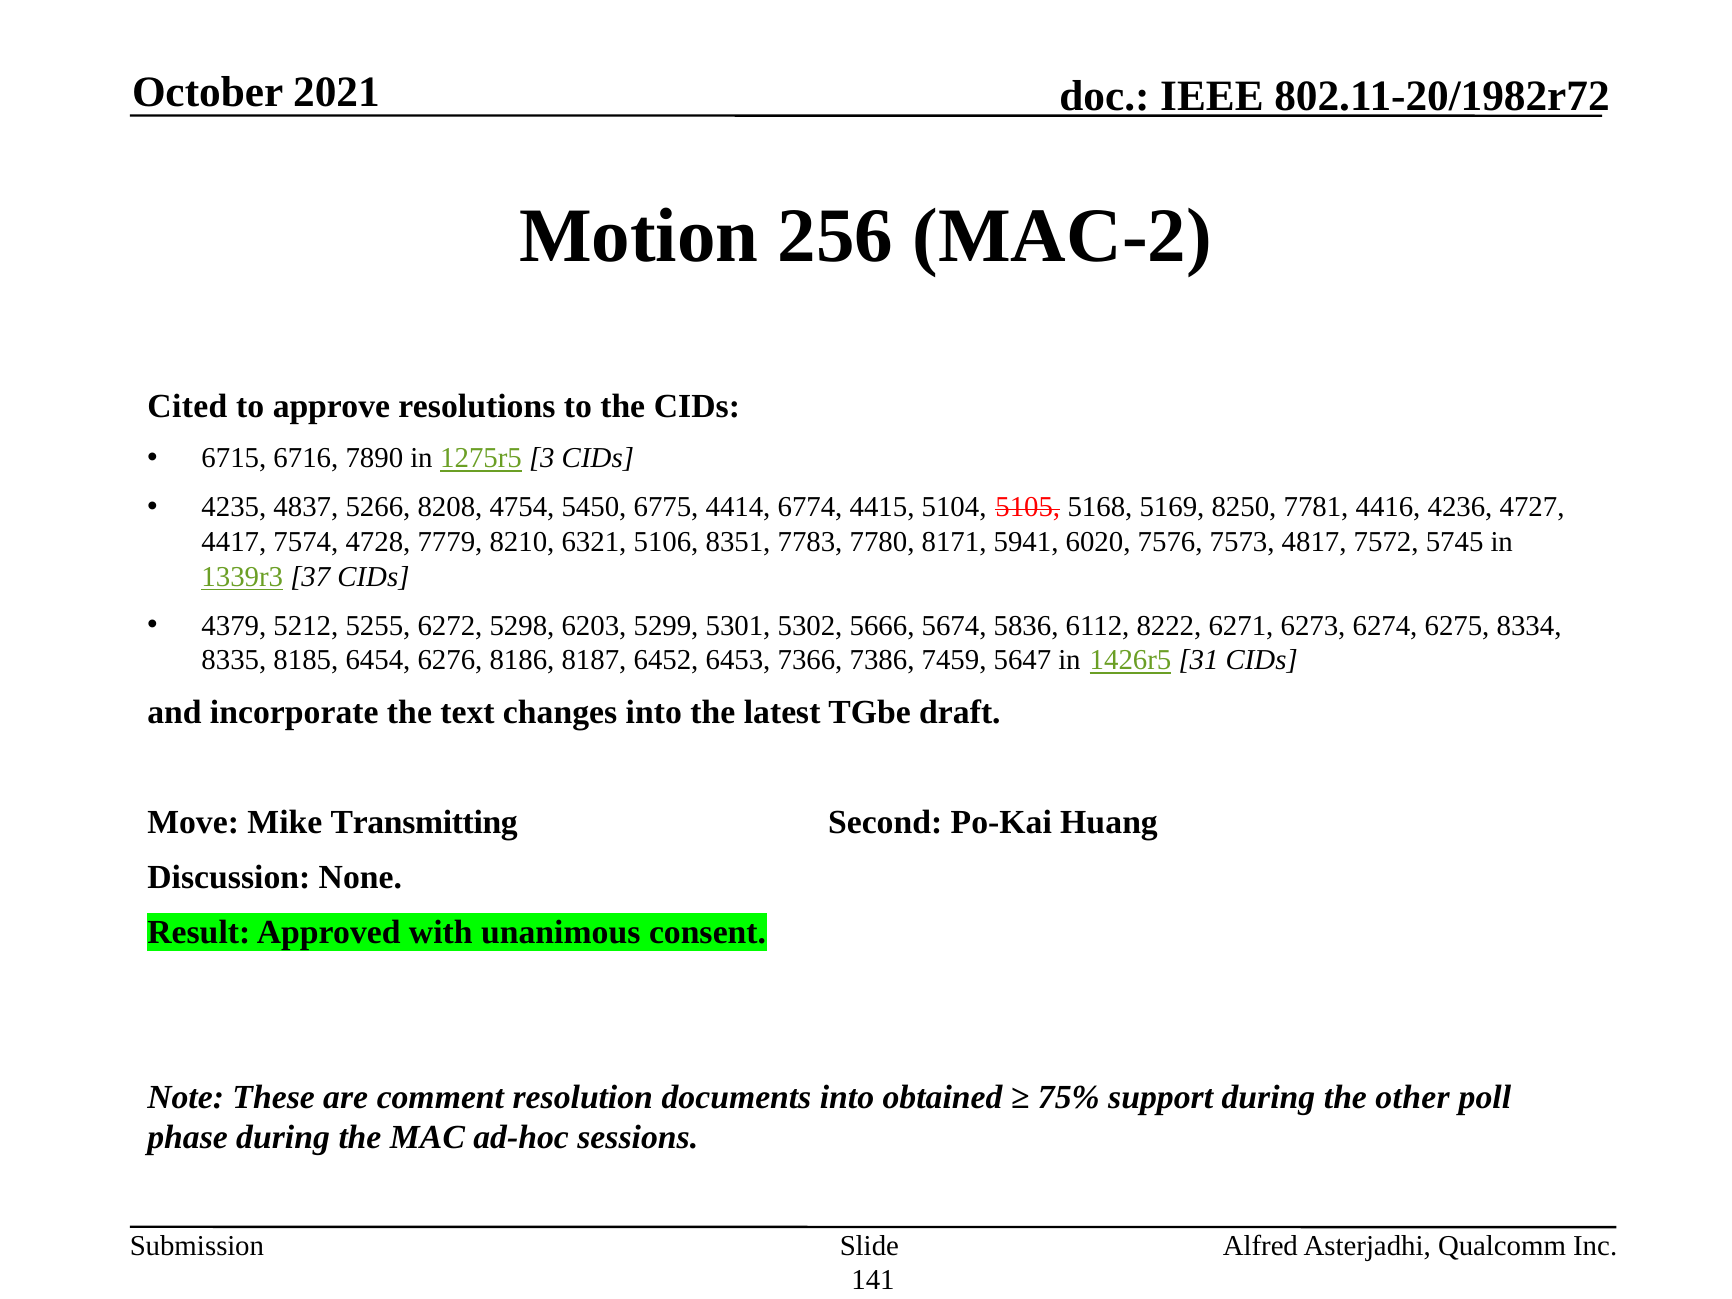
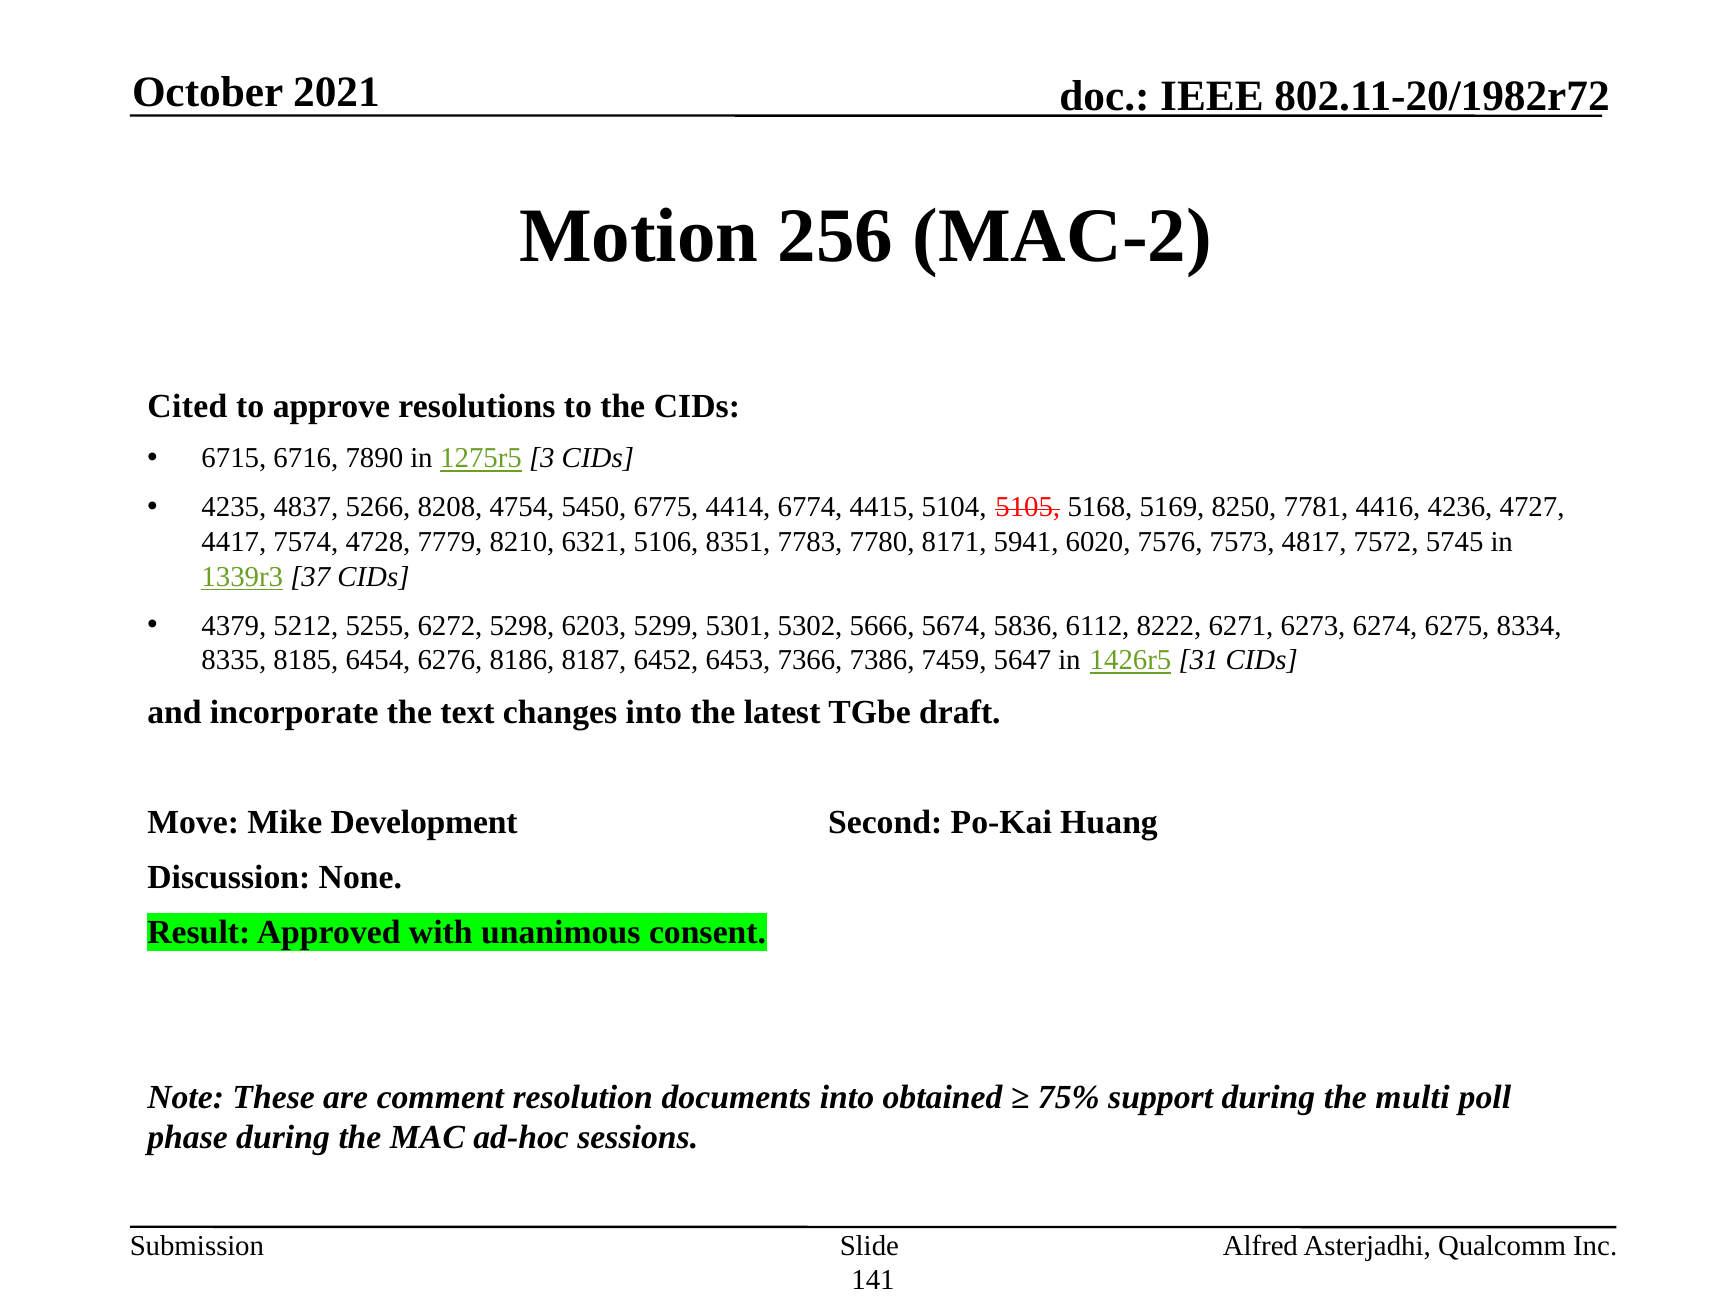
Transmitting: Transmitting -> Development (424, 822)
other: other -> multi (1413, 1097)
